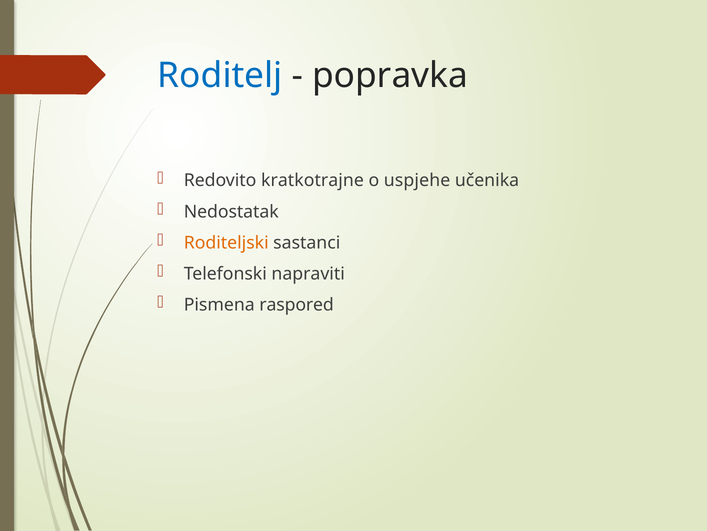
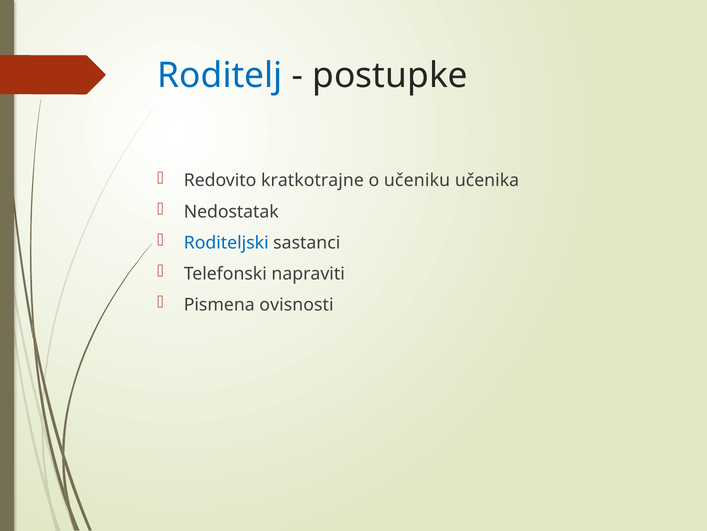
popravka: popravka -> postupke (390, 75)
uspjehe: uspjehe -> učeniku (417, 180)
Roditeljski colour: orange -> blue (226, 242)
raspored: raspored -> ovisnosti (296, 304)
